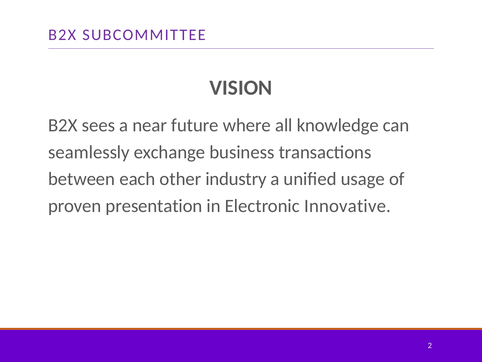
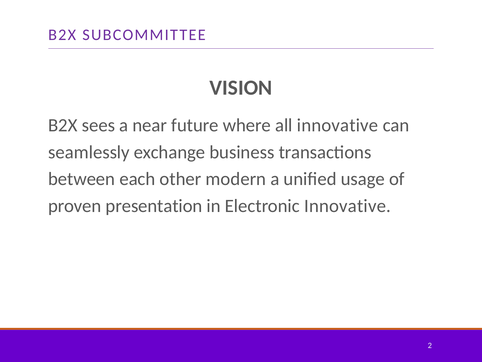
all knowledge: knowledge -> innovative (338, 125)
industry: industry -> modern (236, 179)
